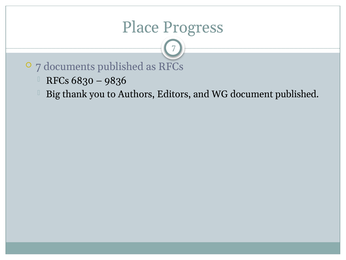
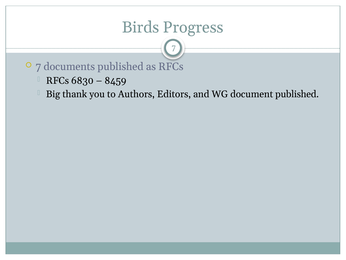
Place: Place -> Birds (141, 27)
9836: 9836 -> 8459 (115, 81)
